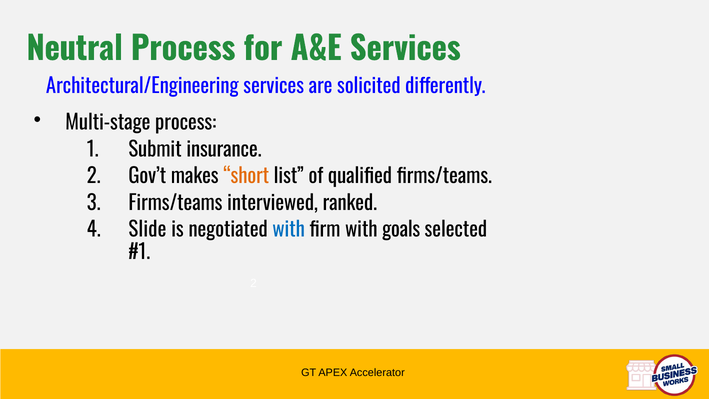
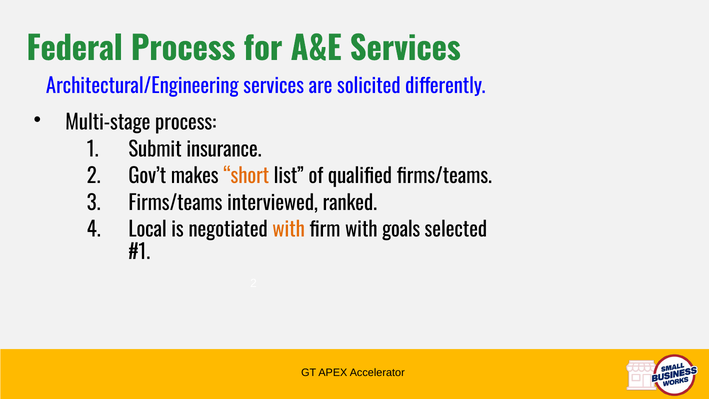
Neutral: Neutral -> Federal (75, 49)
Slide: Slide -> Local (148, 230)
with colour: blue -> orange (289, 230)
